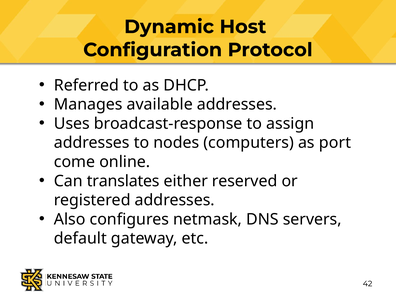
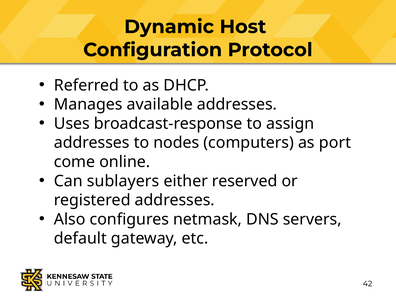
translates: translates -> sublayers (123, 181)
